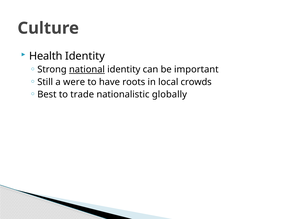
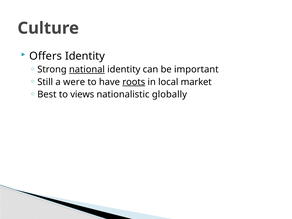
Health: Health -> Offers (46, 56)
roots underline: none -> present (134, 82)
crowds: crowds -> market (196, 82)
trade: trade -> views (82, 94)
